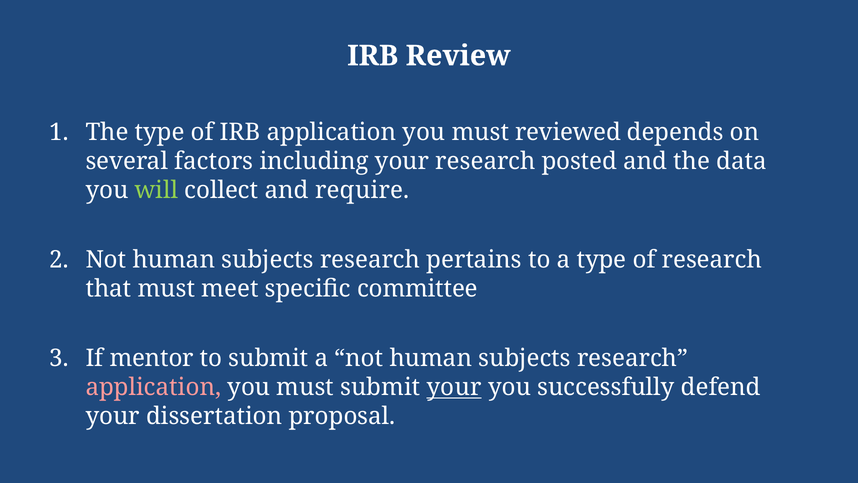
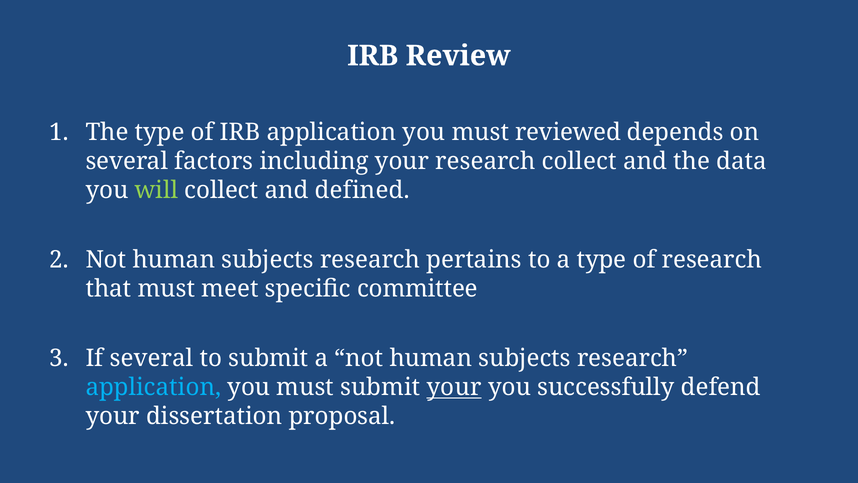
research posted: posted -> collect (579, 161)
require: require -> defined (362, 190)
If mentor: mentor -> several (151, 358)
application colour: pink -> light blue (153, 387)
